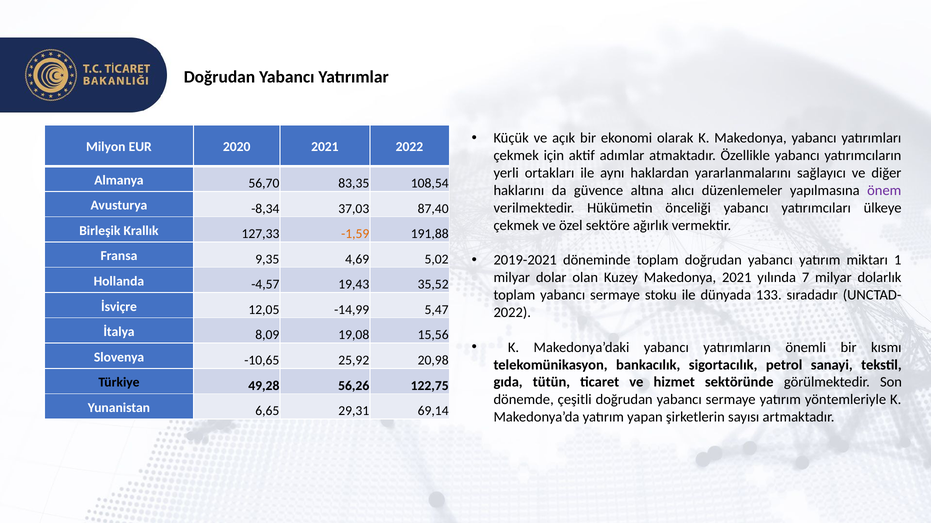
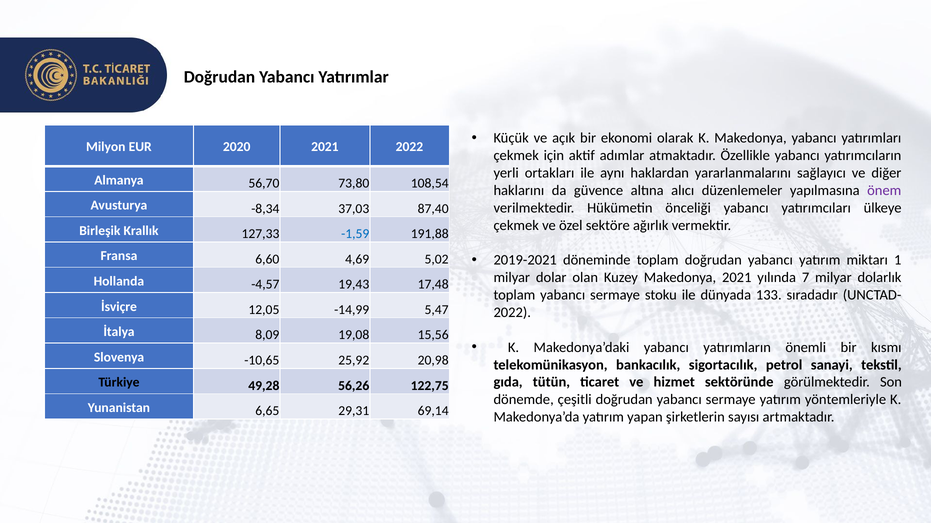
83,35: 83,35 -> 73,80 (354, 184)
-1,59 colour: orange -> blue (355, 234)
9,35: 9,35 -> 6,60 (267, 260)
35,52: 35,52 -> 17,48 (433, 285)
